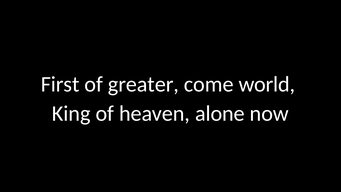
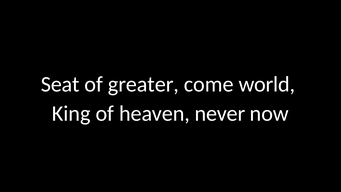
First: First -> Seat (60, 84)
alone: alone -> never (220, 113)
